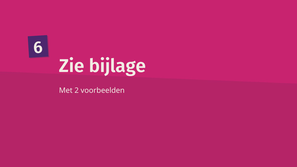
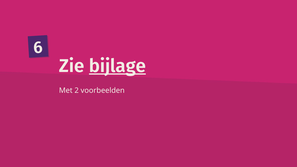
bijlage underline: none -> present (117, 66)
